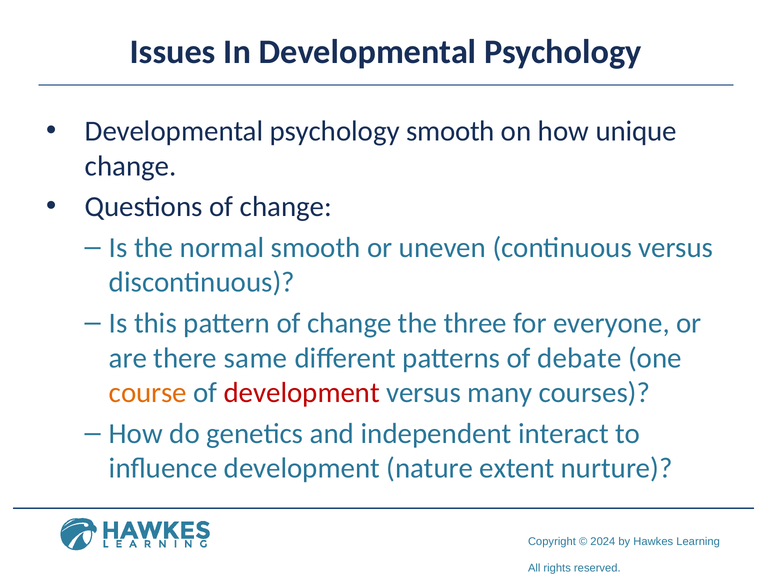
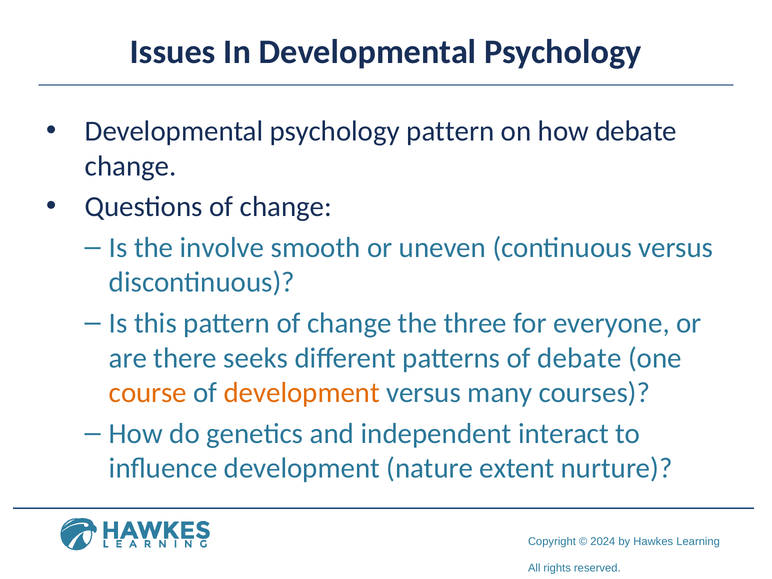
psychology smooth: smooth -> pattern (450, 131)
how unique: unique -> debate (636, 131)
normal: normal -> involve (222, 248)
same: same -> seeks (256, 358)
development colour: red -> orange (302, 393)
